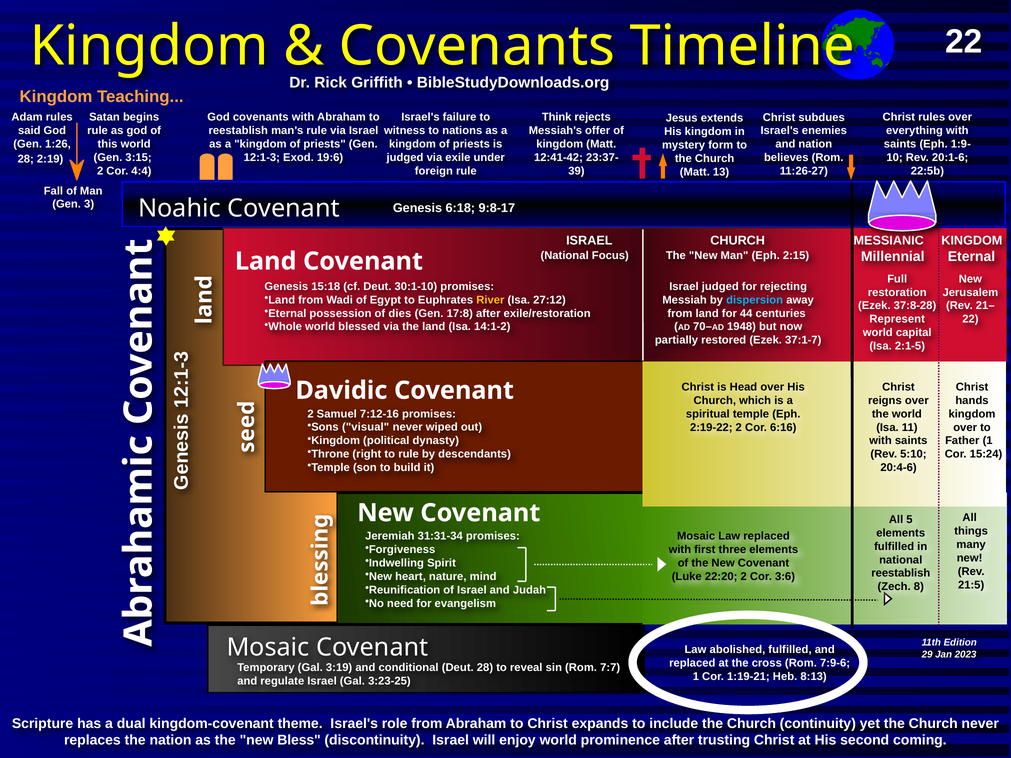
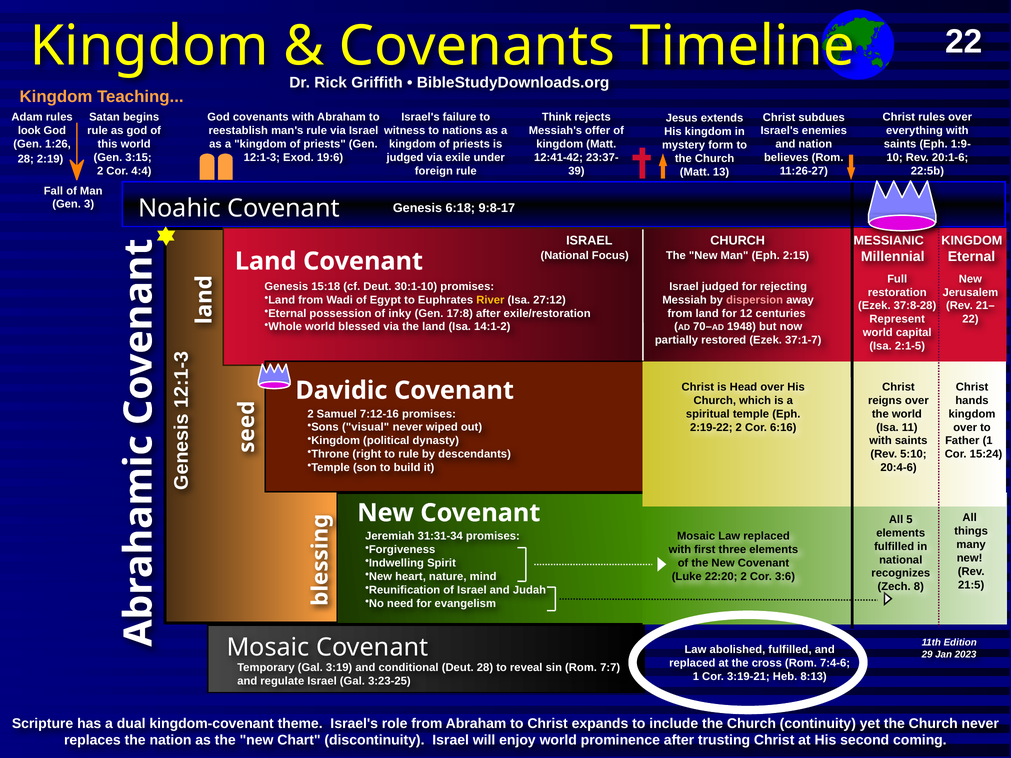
said: said -> look (29, 131)
dispersion colour: light blue -> pink (755, 300)
dies: dies -> inky (400, 313)
44: 44 -> 12 (746, 313)
reestablish: reestablish -> recognizes (901, 573)
7:9-6: 7:9-6 -> 7:4-6 (835, 663)
1:19-21: 1:19-21 -> 3:19-21 (748, 677)
Bless: Bless -> Chart (299, 741)
